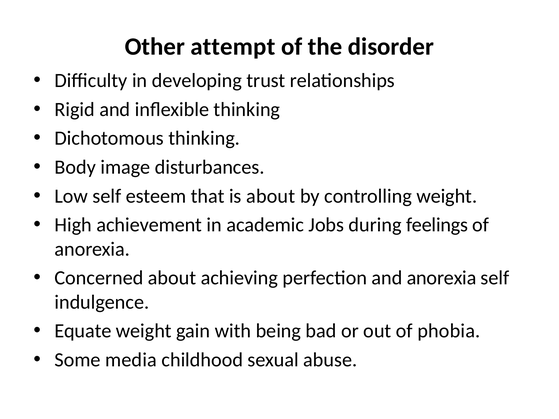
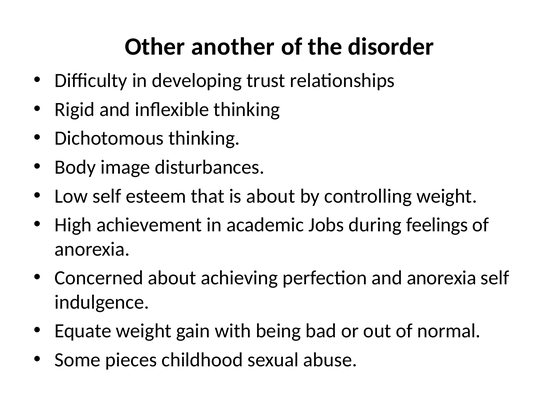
attempt: attempt -> another (233, 47)
phobia: phobia -> normal (449, 331)
media: media -> pieces (131, 360)
